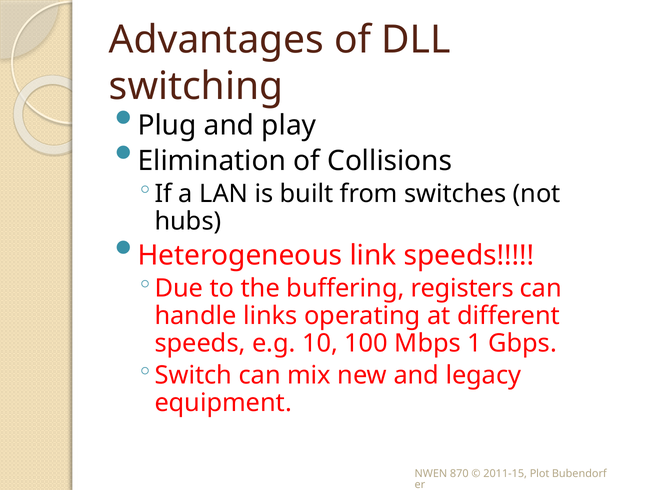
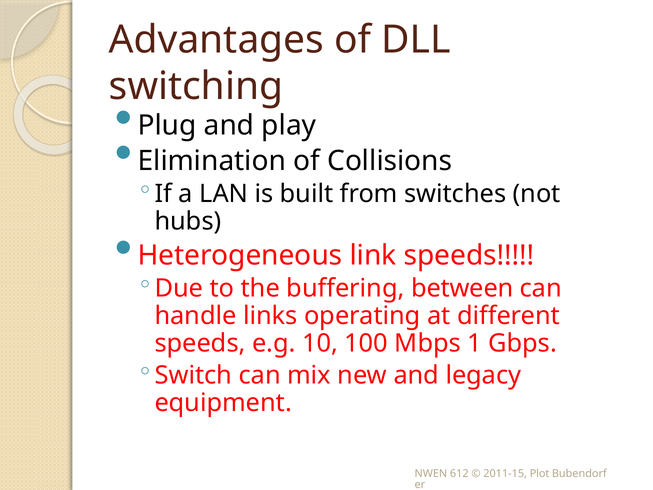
registers: registers -> between (462, 288)
870: 870 -> 612 (459, 474)
